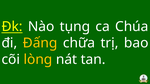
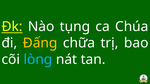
lòng colour: yellow -> light blue (38, 60)
